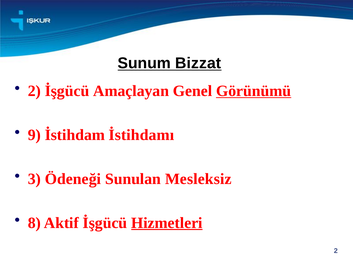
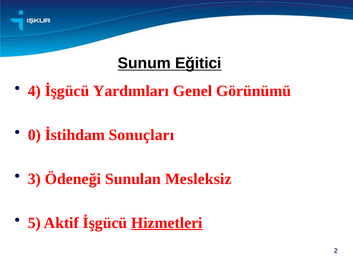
Bizzat: Bizzat -> Eğitici (198, 63)
2: 2 -> 4 (34, 91)
Amaçlayan: Amaçlayan -> Yardımları (131, 91)
Görünümü underline: present -> none (254, 91)
9: 9 -> 0 (34, 135)
İstihdamı: İstihdamı -> Sonuçları (141, 135)
8: 8 -> 5 (34, 223)
